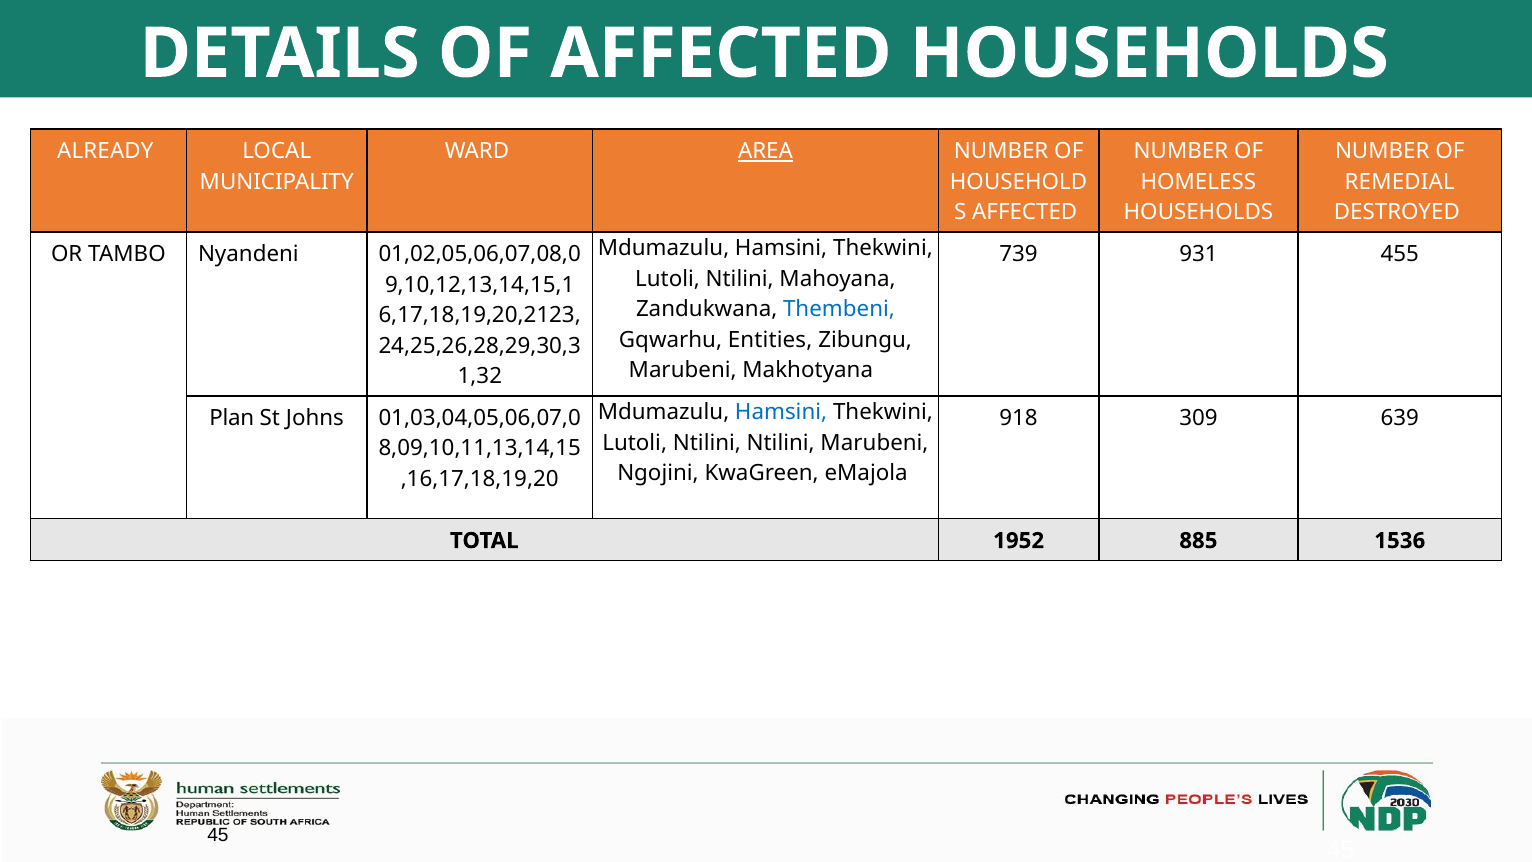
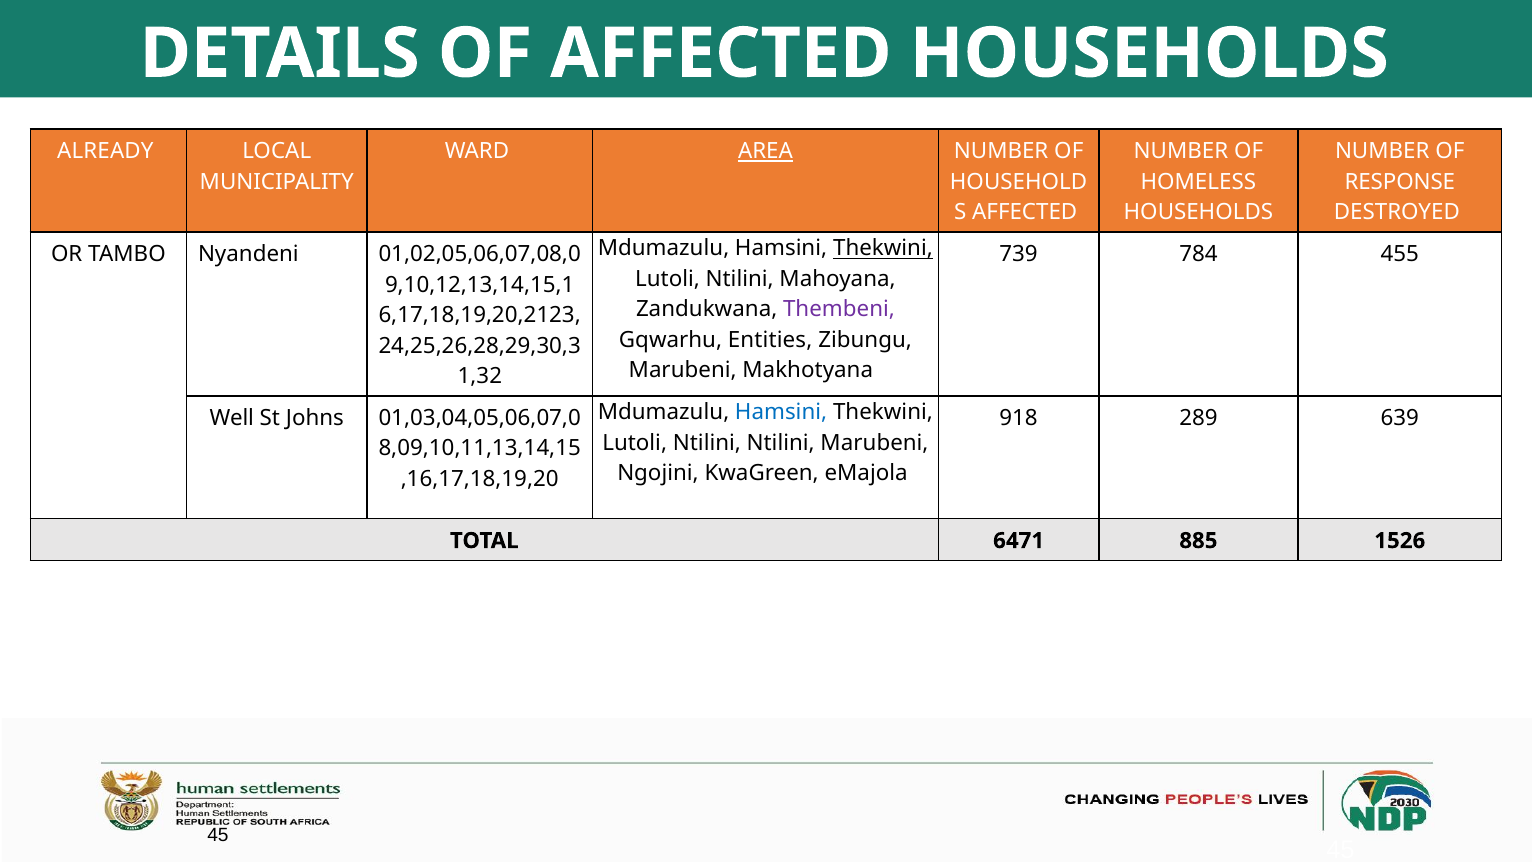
REMEDIAL: REMEDIAL -> RESPONSE (1400, 182)
Thekwini underline: none -> present (883, 249)
931: 931 -> 784 (1198, 254)
Thembeni colour: blue -> purple (839, 309)
Plan: Plan -> Well (232, 418)
309: 309 -> 289 (1198, 418)
1952: 1952 -> 6471 (1019, 541)
1536: 1536 -> 1526 (1400, 541)
